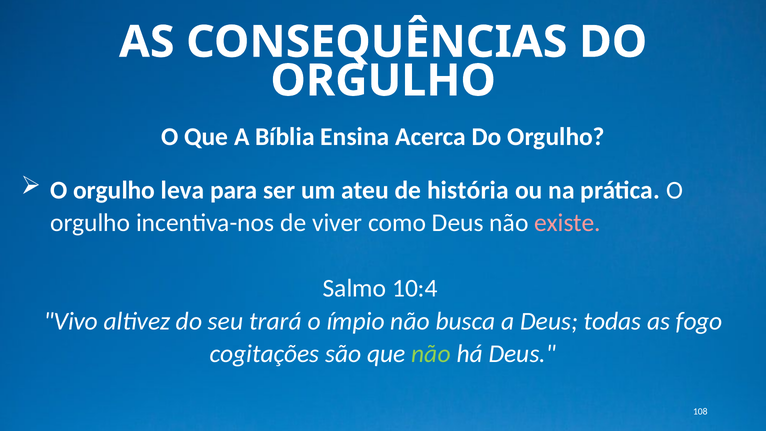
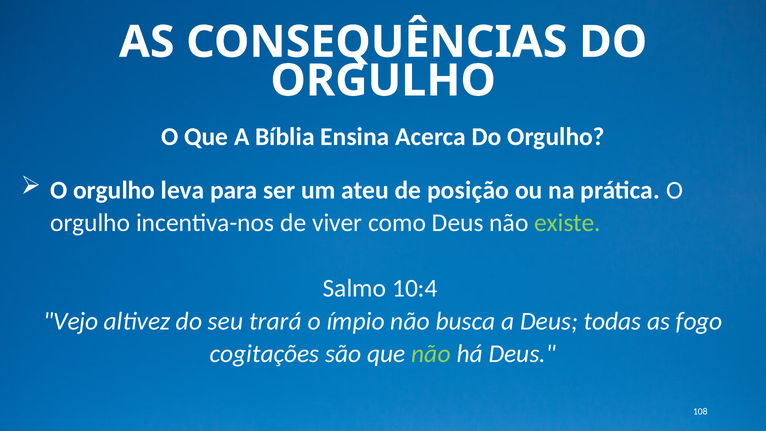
história: história -> posição (468, 190)
existe colour: pink -> light green (568, 223)
Vivo: Vivo -> Vejo (71, 321)
